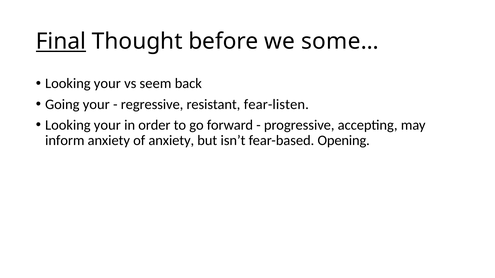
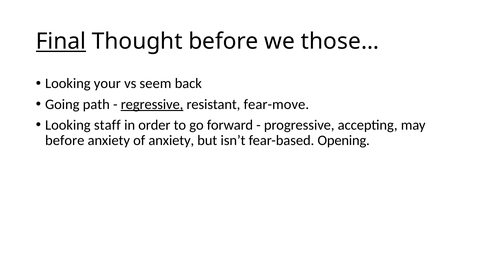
some…: some… -> those… (340, 42)
Going your: your -> path (96, 104)
regressive underline: none -> present (152, 104)
fear-listen: fear-listen -> fear-move (276, 104)
your: your -> staff (107, 125)
inform: inform -> before (65, 141)
